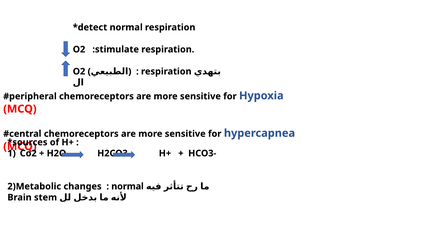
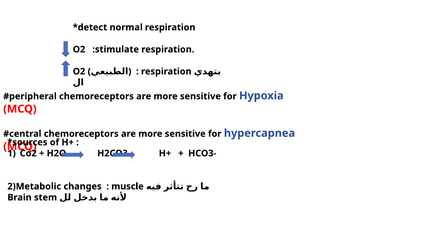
normal: normal -> muscle (128, 186)
